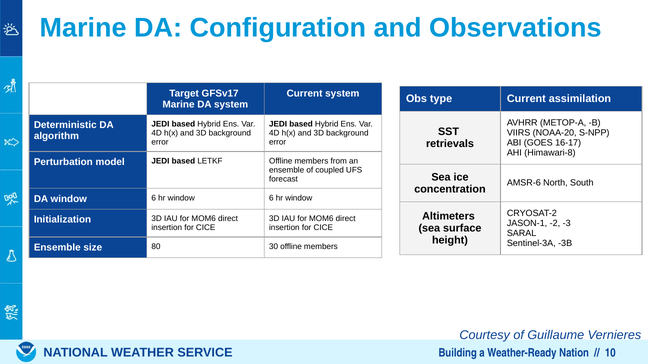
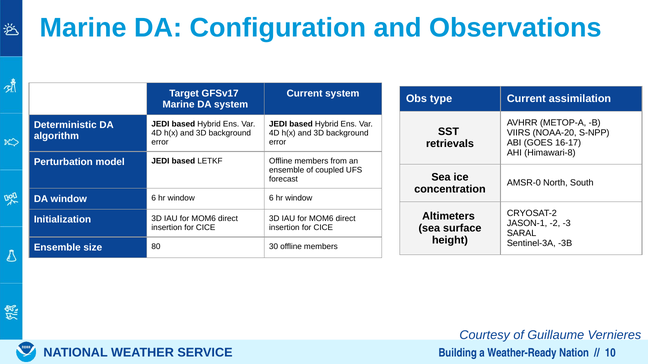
AMSR-6: AMSR-6 -> AMSR-0 (524, 183)
